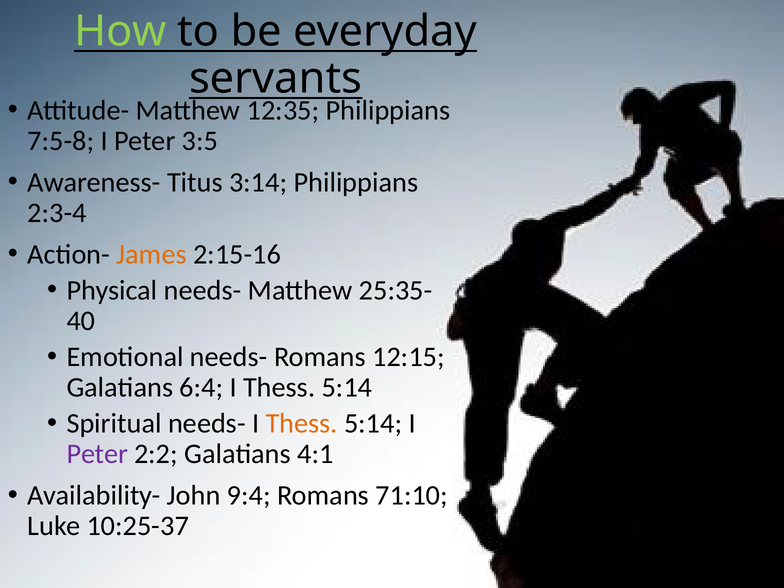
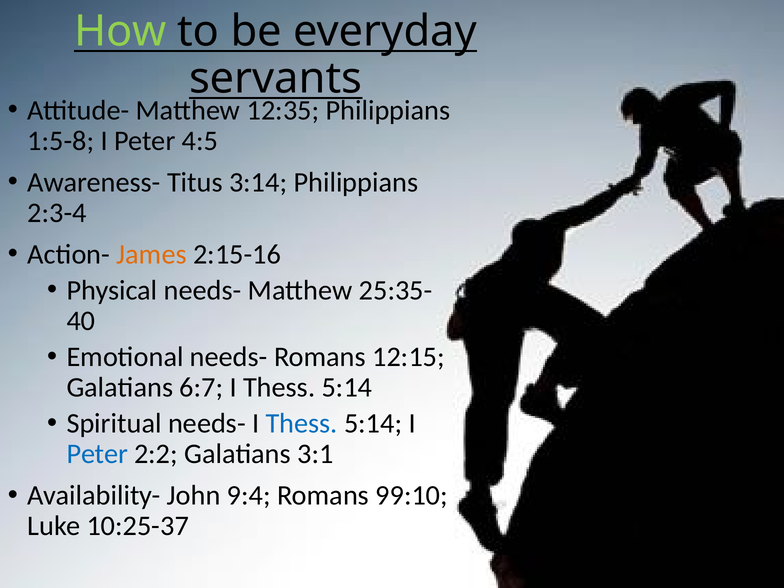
7:5-8: 7:5-8 -> 1:5-8 (61, 141)
3:5: 3:5 -> 4:5 (200, 141)
6:4: 6:4 -> 6:7 (201, 387)
Thess colour: orange -> blue (302, 423)
Peter colour: purple -> blue (97, 454)
4:1: 4:1 -> 3:1 (315, 454)
71:10: 71:10 -> 99:10 (412, 495)
